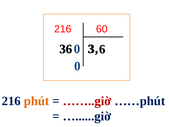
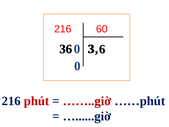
phút colour: orange -> red (37, 101)
